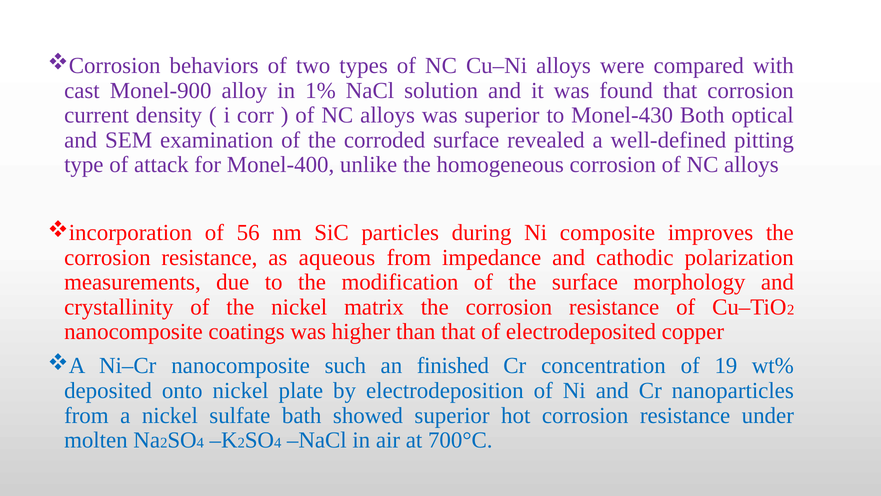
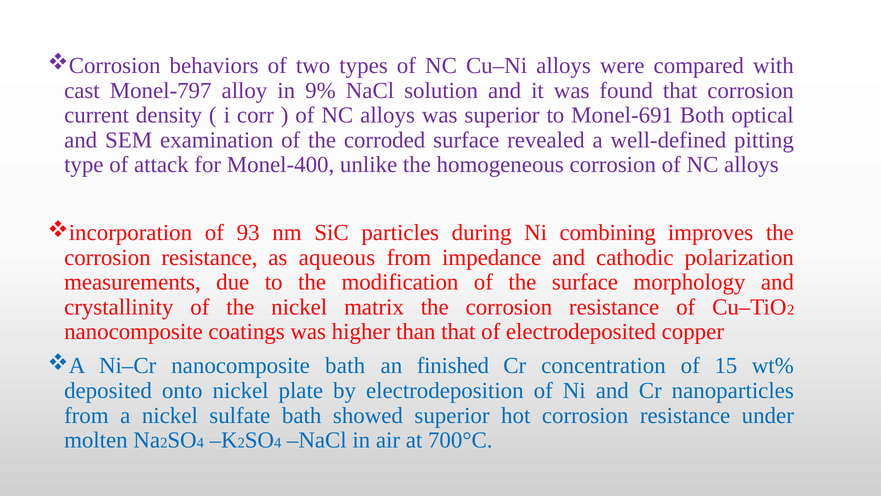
Monel-900: Monel-900 -> Monel-797 (161, 90)
1%: 1% -> 9% (321, 90)
Monel-430: Monel-430 -> Monel-691 (622, 115)
56: 56 -> 93 (248, 233)
composite: composite -> combining (608, 233)
nanocomposite such: such -> bath (345, 366)
19: 19 -> 15 (726, 366)
